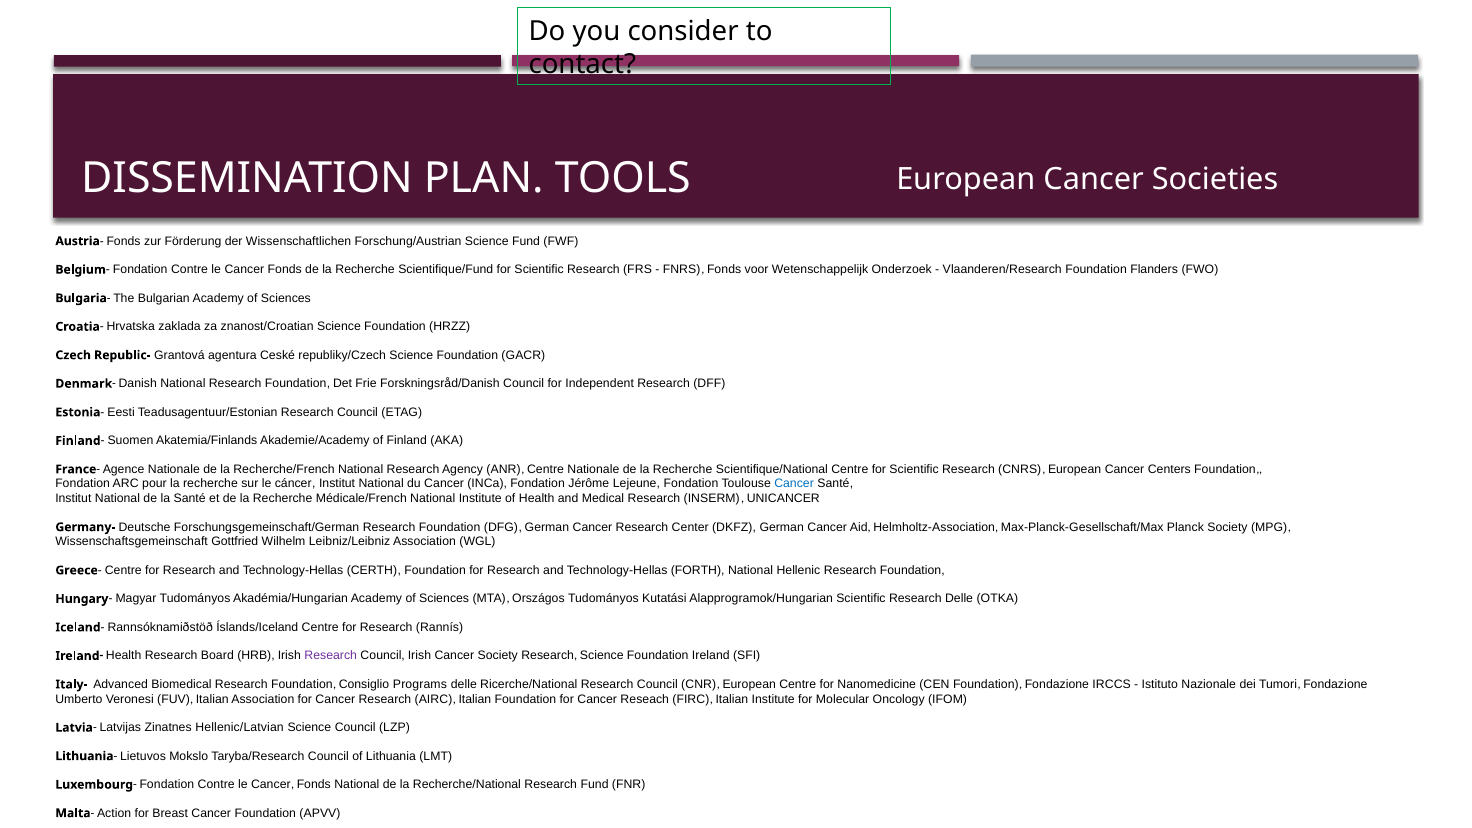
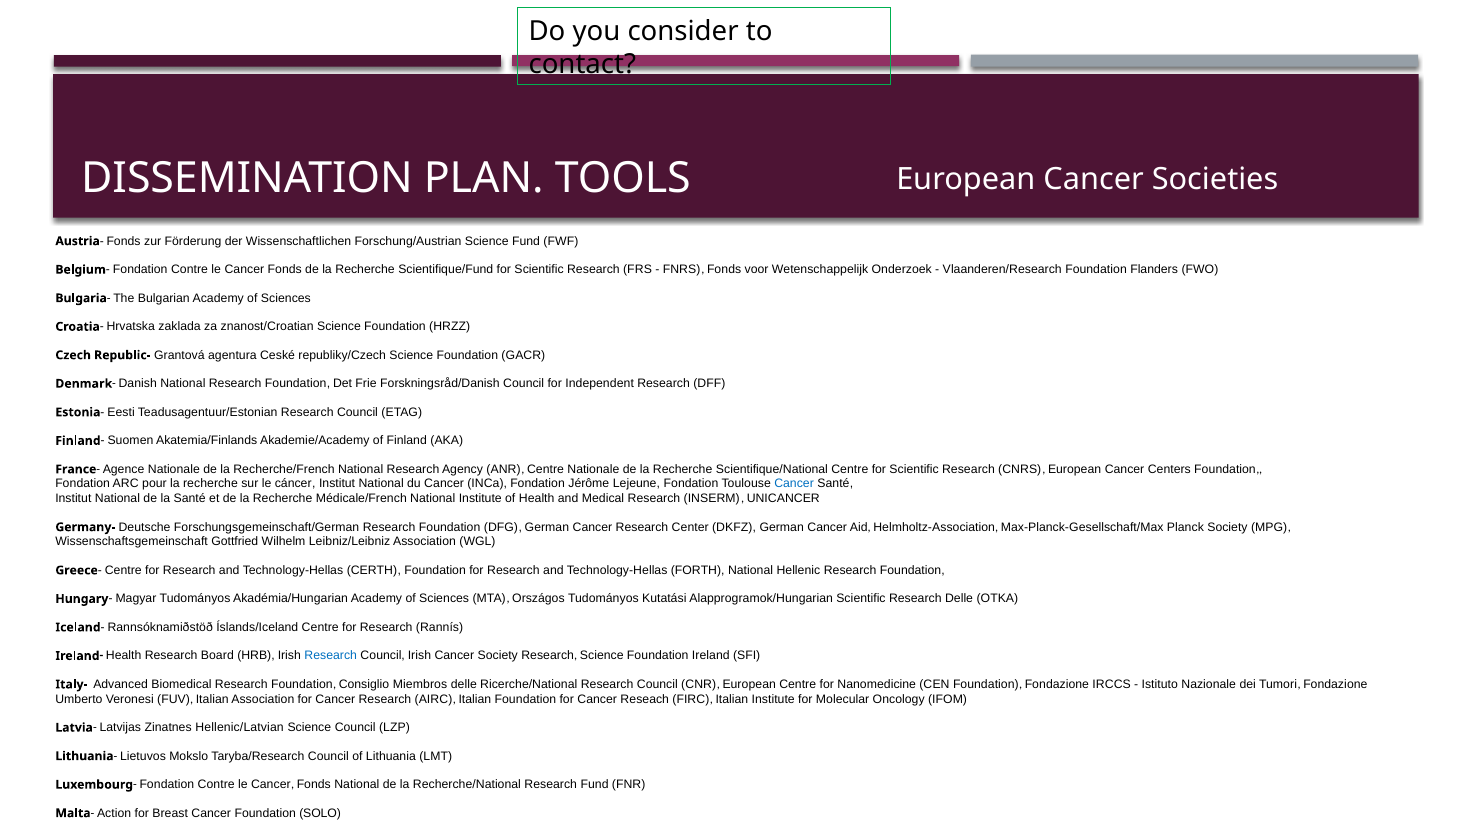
Research colour: purple -> blue (331, 656)
Programs: Programs -> Miembros (420, 684)
APVV: APVV -> SOLO (320, 813)
